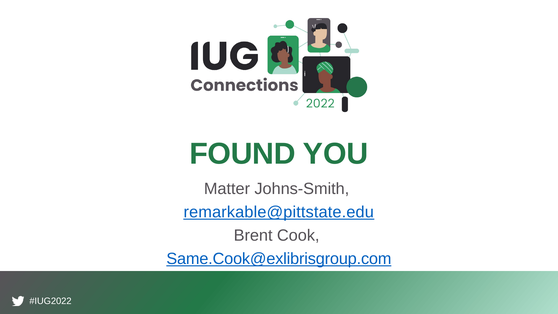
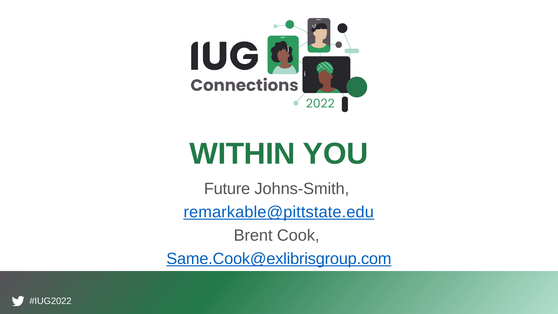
FOUND: FOUND -> WITHIN (242, 154)
Matter: Matter -> Future (227, 189)
